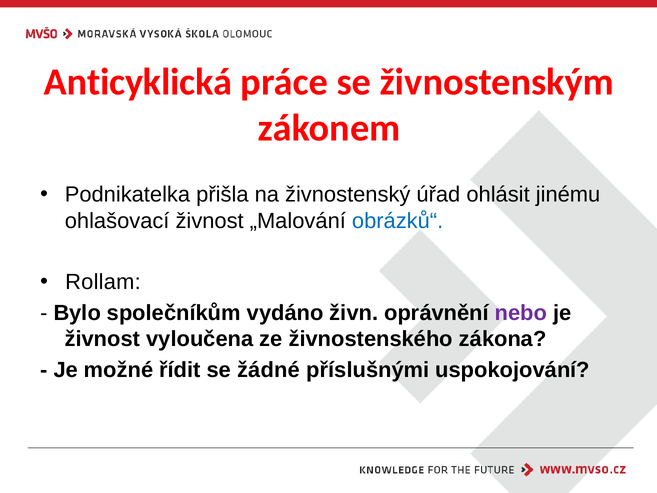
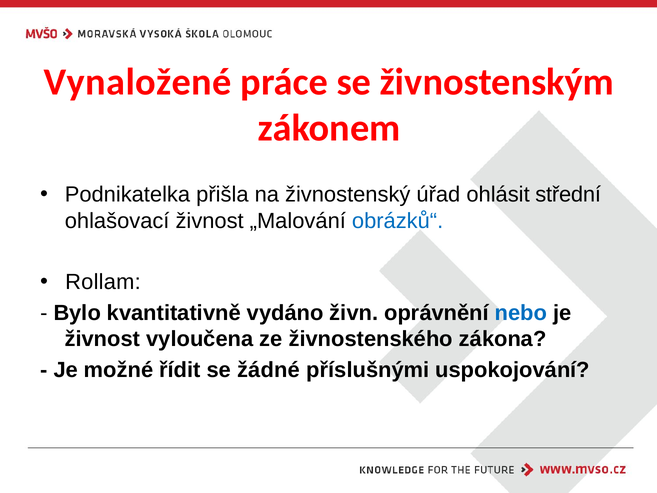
Anticyklická: Anticyklická -> Vynaložené (138, 82)
jinému: jinému -> střední (568, 194)
společníkům: společníkům -> kvantitativně (174, 313)
nebo colour: purple -> blue (521, 313)
